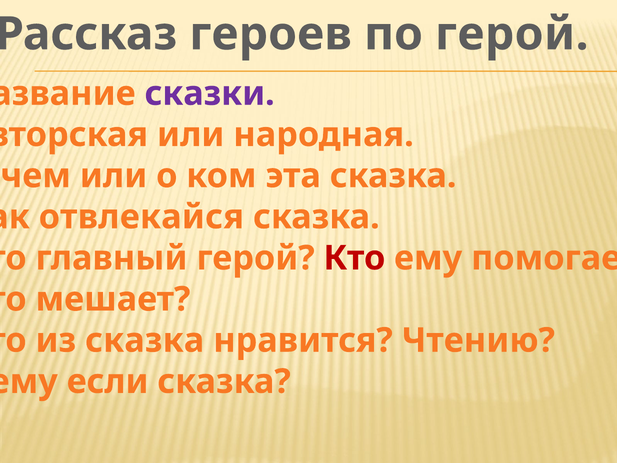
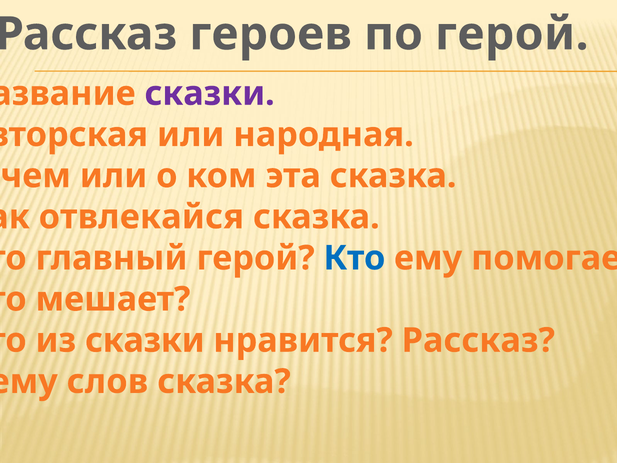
Кто colour: red -> blue (354, 258)
из сказка: сказка -> сказки (145, 340)
нравится Чтению: Чтению -> Рассказ (478, 340)
если: если -> слов (107, 381)
